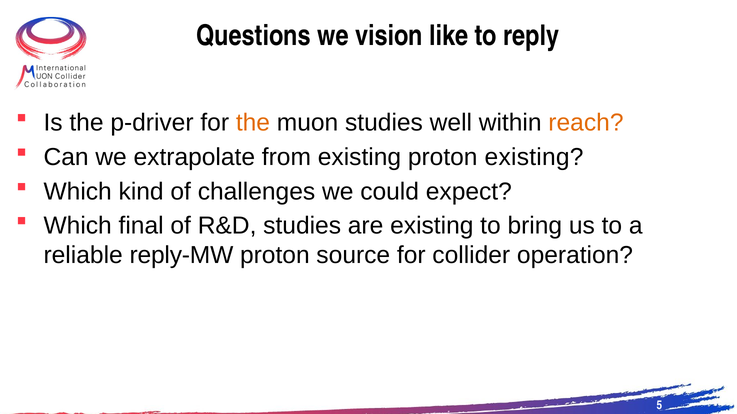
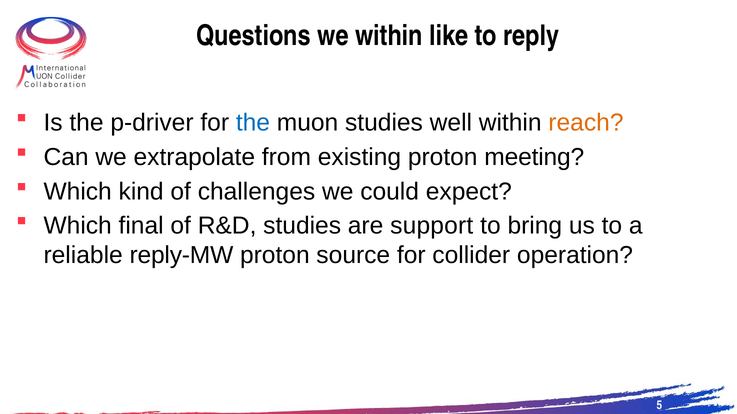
we vision: vision -> within (389, 36)
the colour: orange -> blue (253, 123)
proton existing: existing -> meeting (534, 157)
are existing: existing -> support (432, 226)
